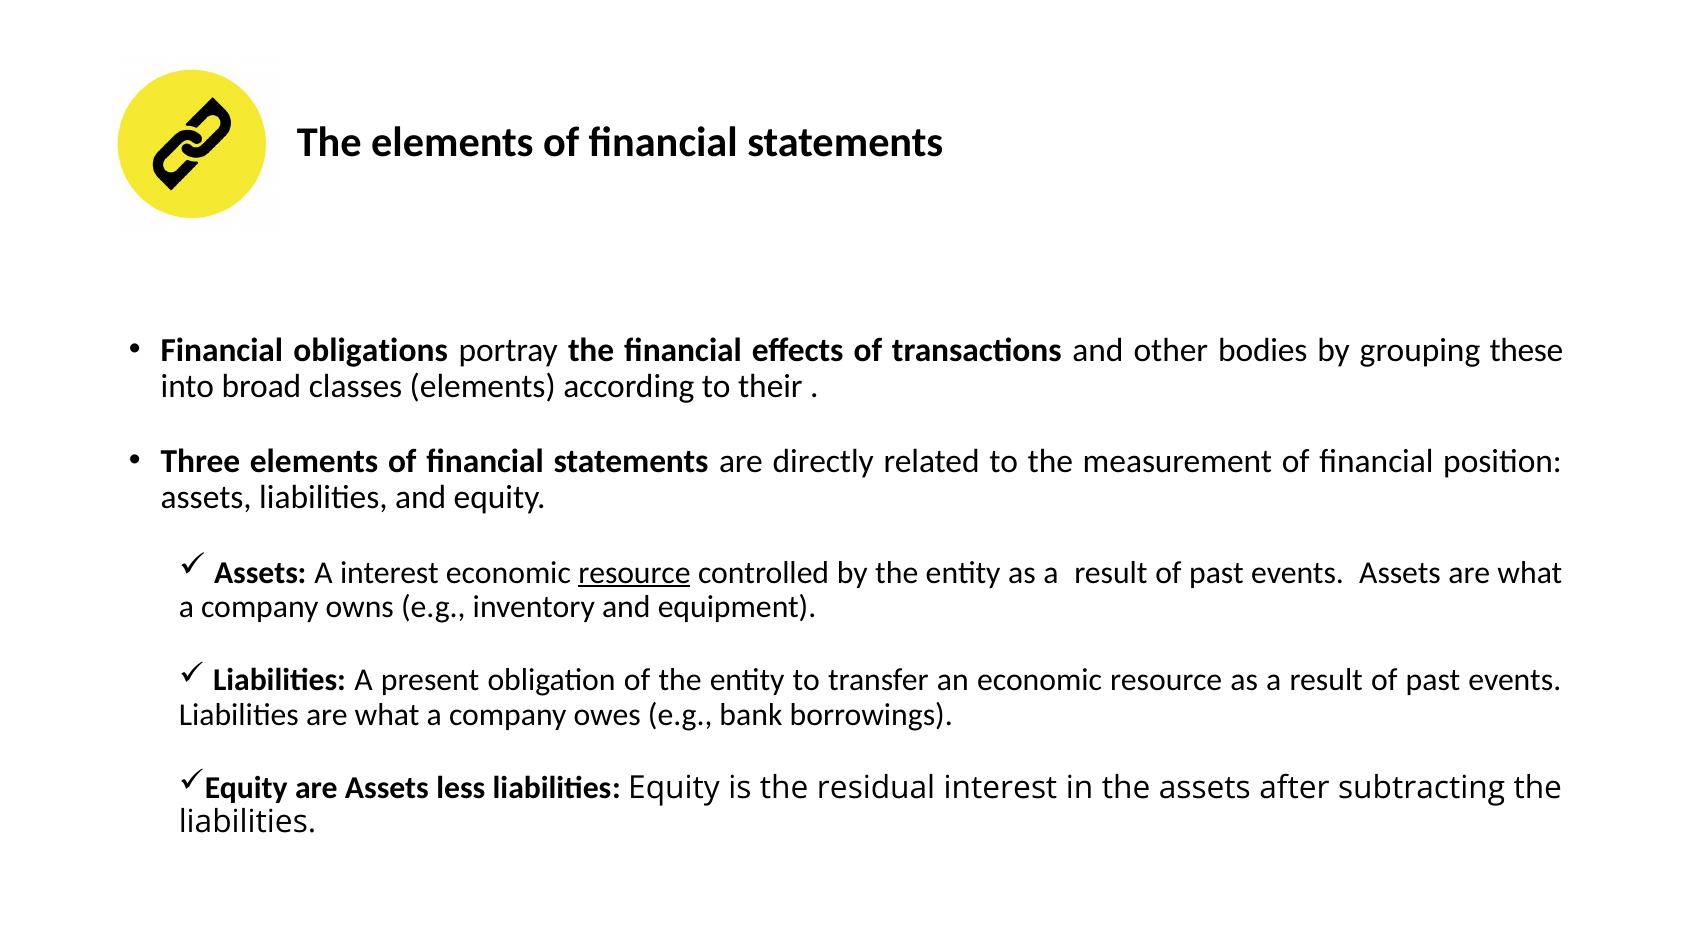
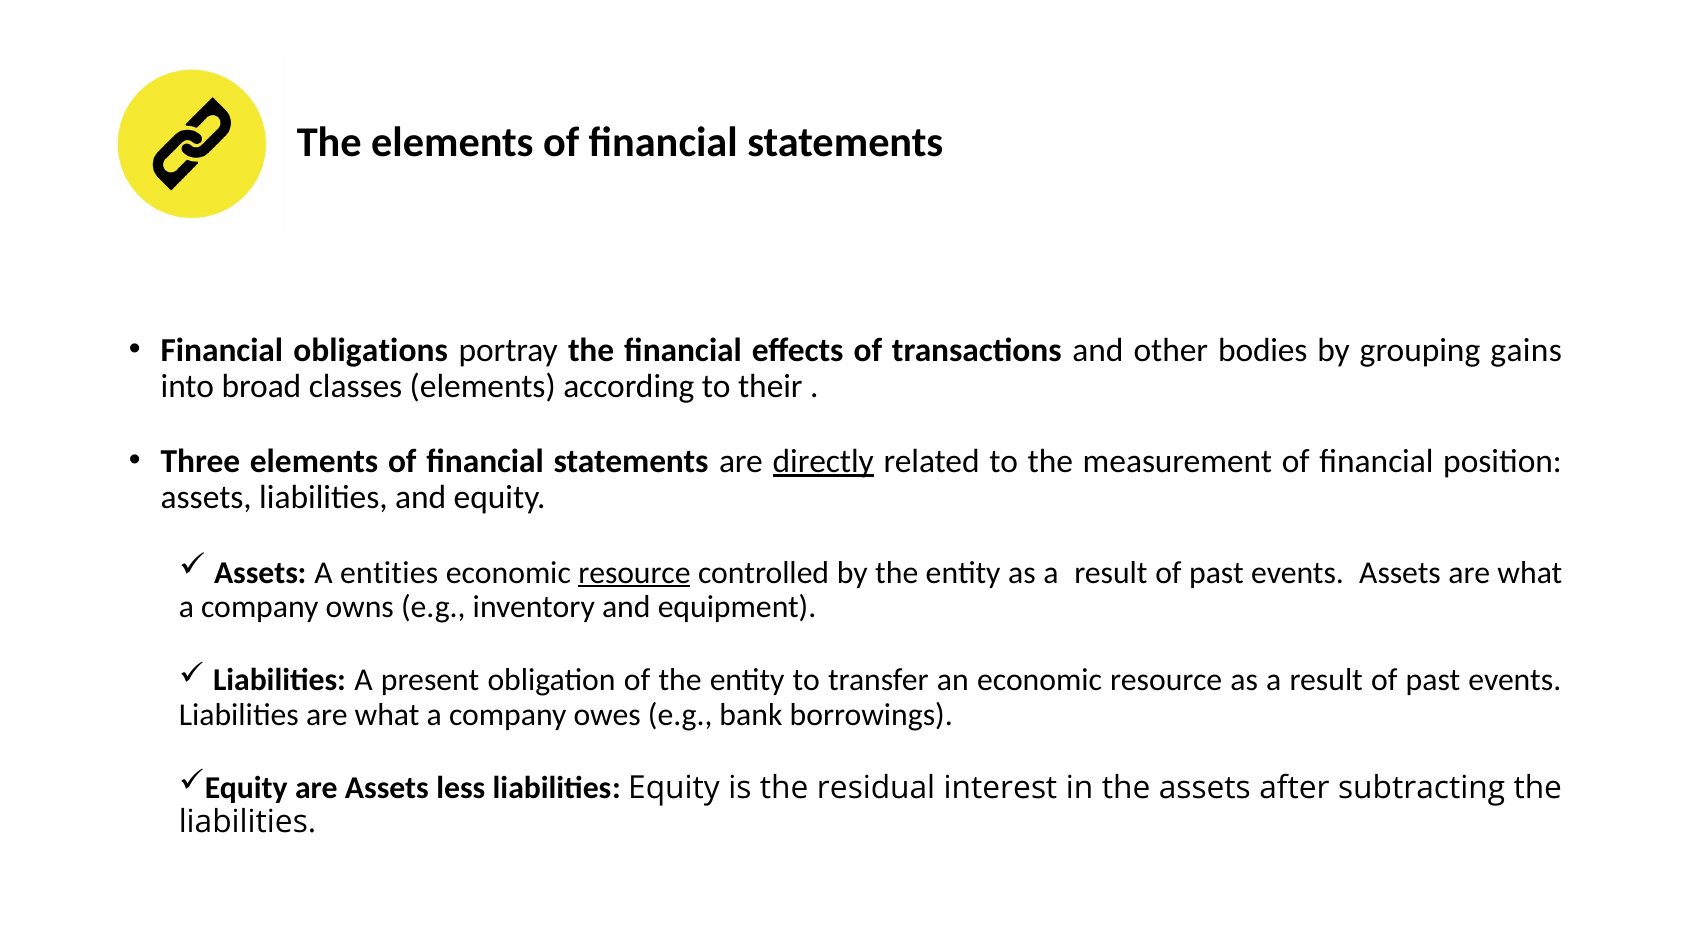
these: these -> gains (1526, 350)
directly underline: none -> present (823, 461)
A interest: interest -> entities (389, 573)
